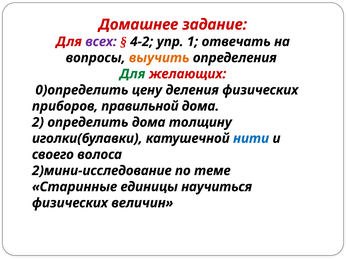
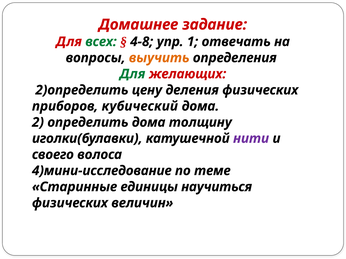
всех colour: purple -> green (101, 42)
4-2: 4-2 -> 4-8 (142, 42)
0)определить: 0)определить -> 2)определить (82, 90)
правильной: правильной -> кубический (140, 106)
нити colour: blue -> purple (251, 139)
2)мини-исследование: 2)мини-исследование -> 4)мини-исследование (102, 171)
